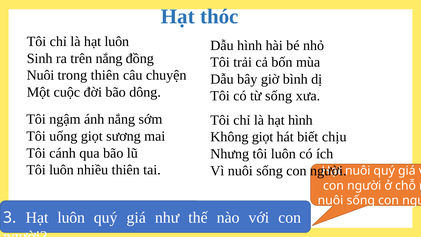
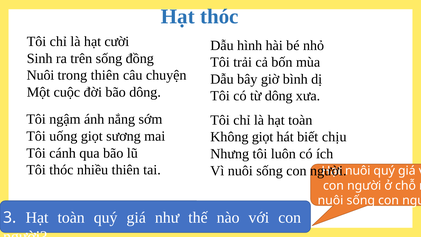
là hạt luôn: luôn -> cười (117, 42)
trên nắng: nắng -> sống (109, 58)
từ sống: sống -> dông (279, 96)
là hạt hình: hình -> toàn (300, 120)
luôn: luôn -> thóc (61, 170)
3 Hạt luôn: luôn -> toàn (71, 217)
